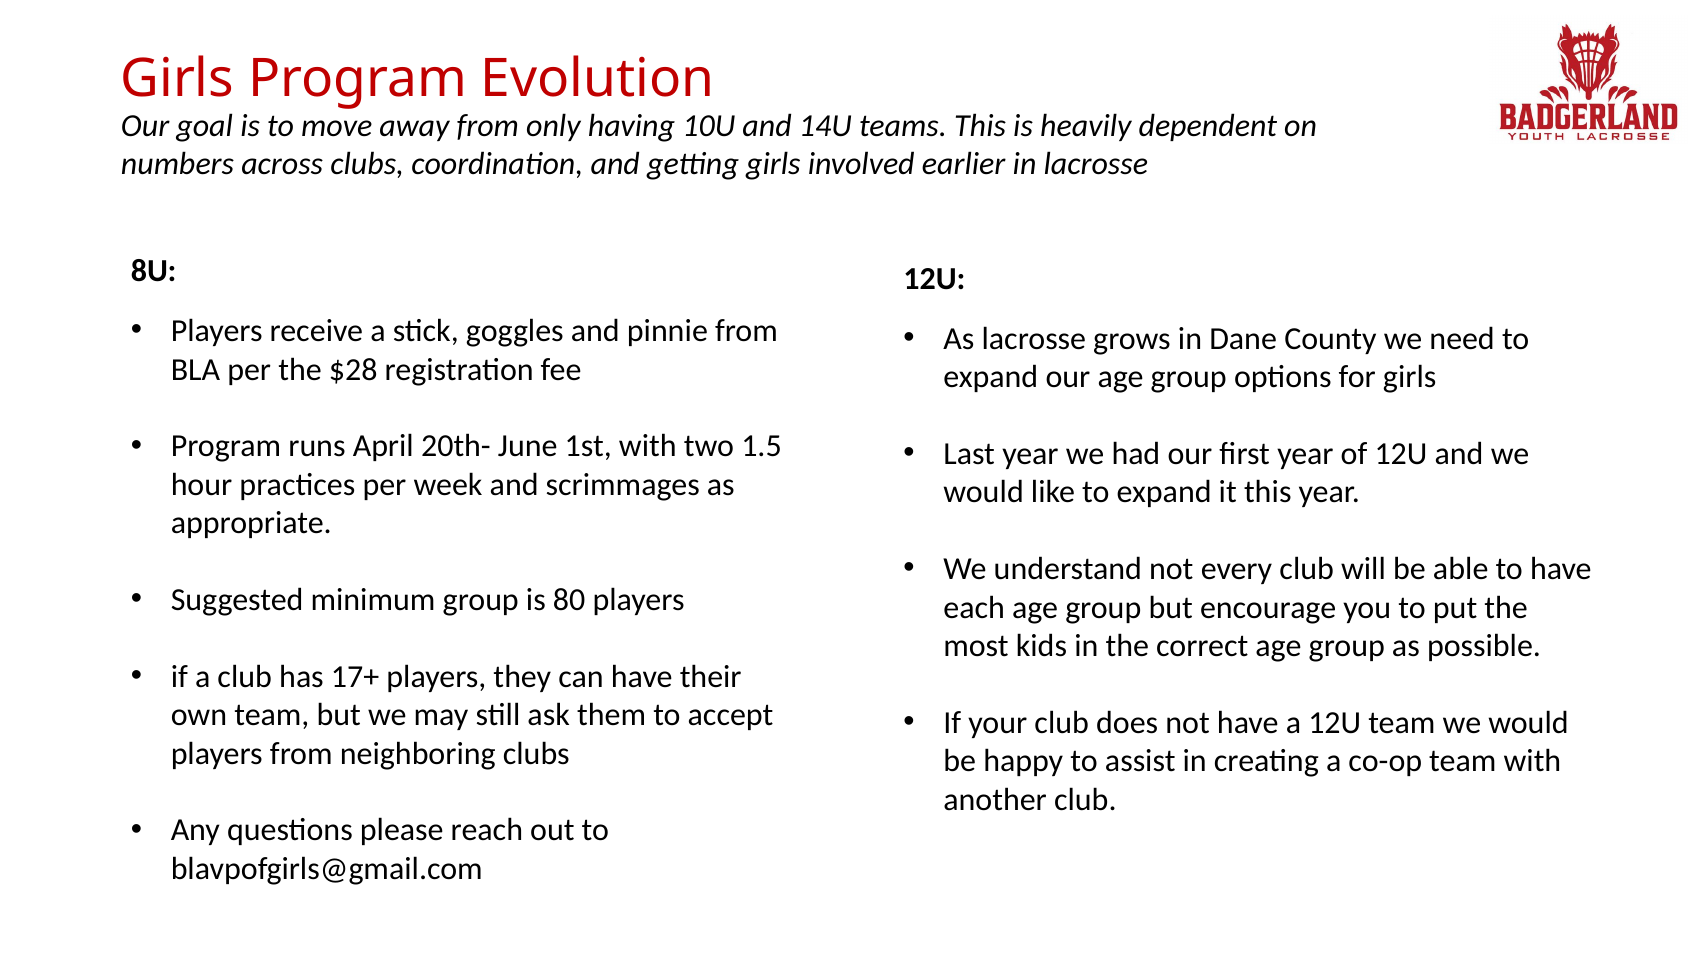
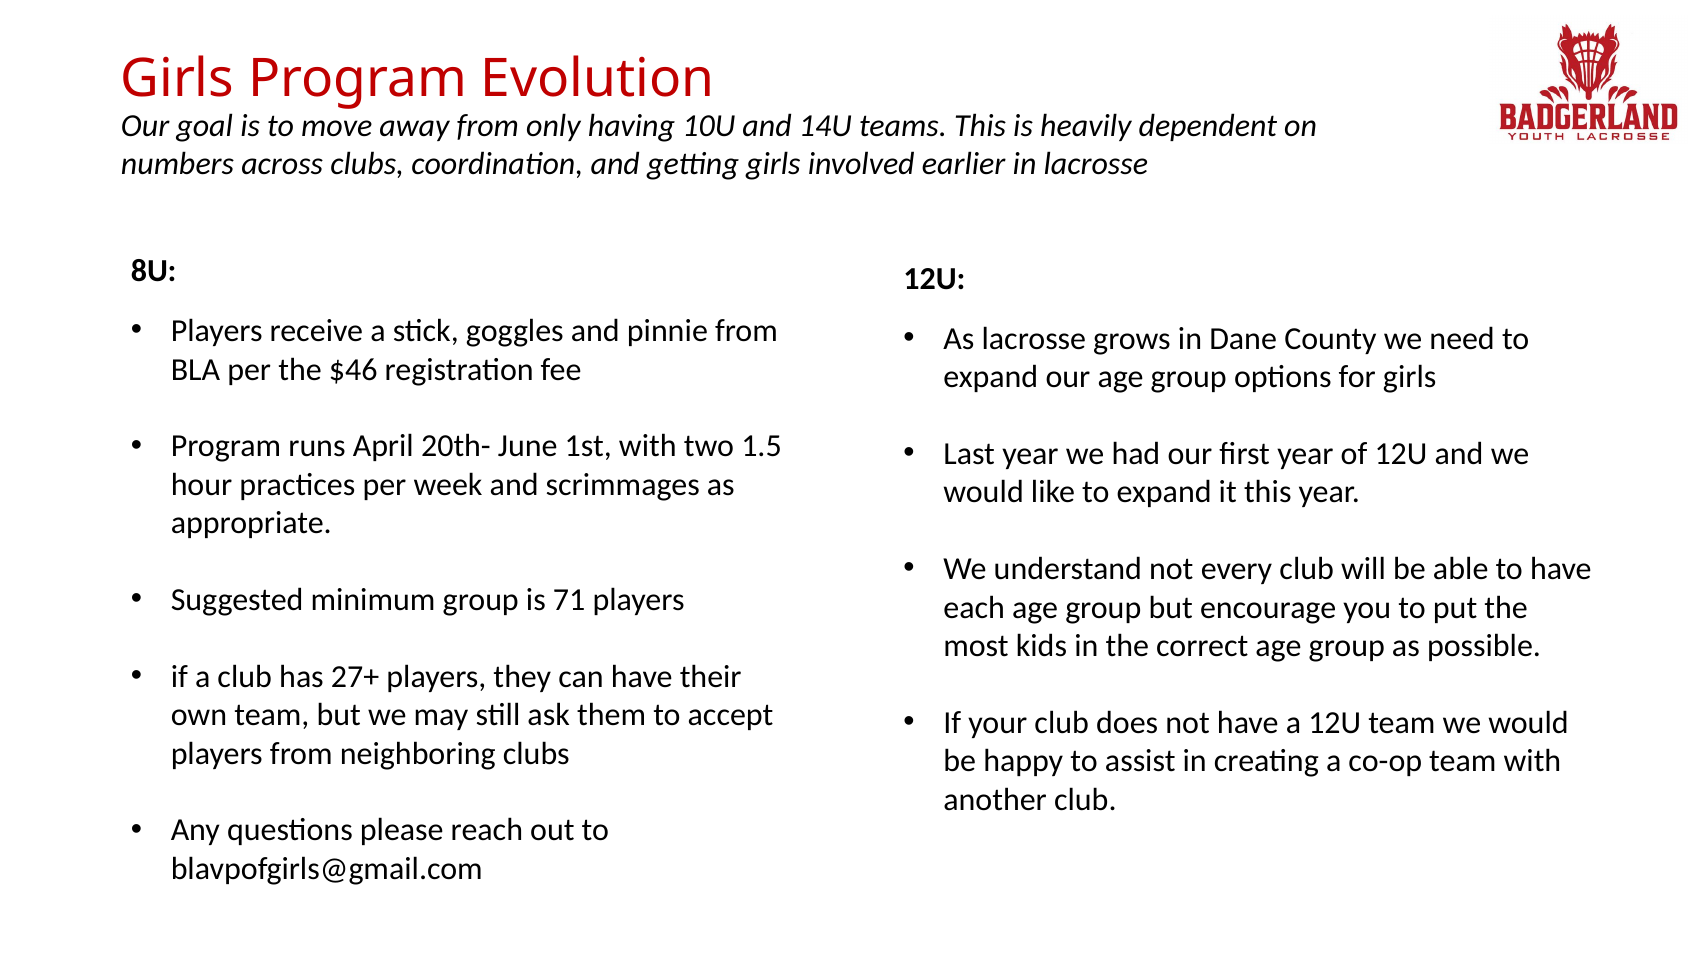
$28: $28 -> $46 (353, 369)
80: 80 -> 71 (569, 600)
17+: 17+ -> 27+ (355, 676)
